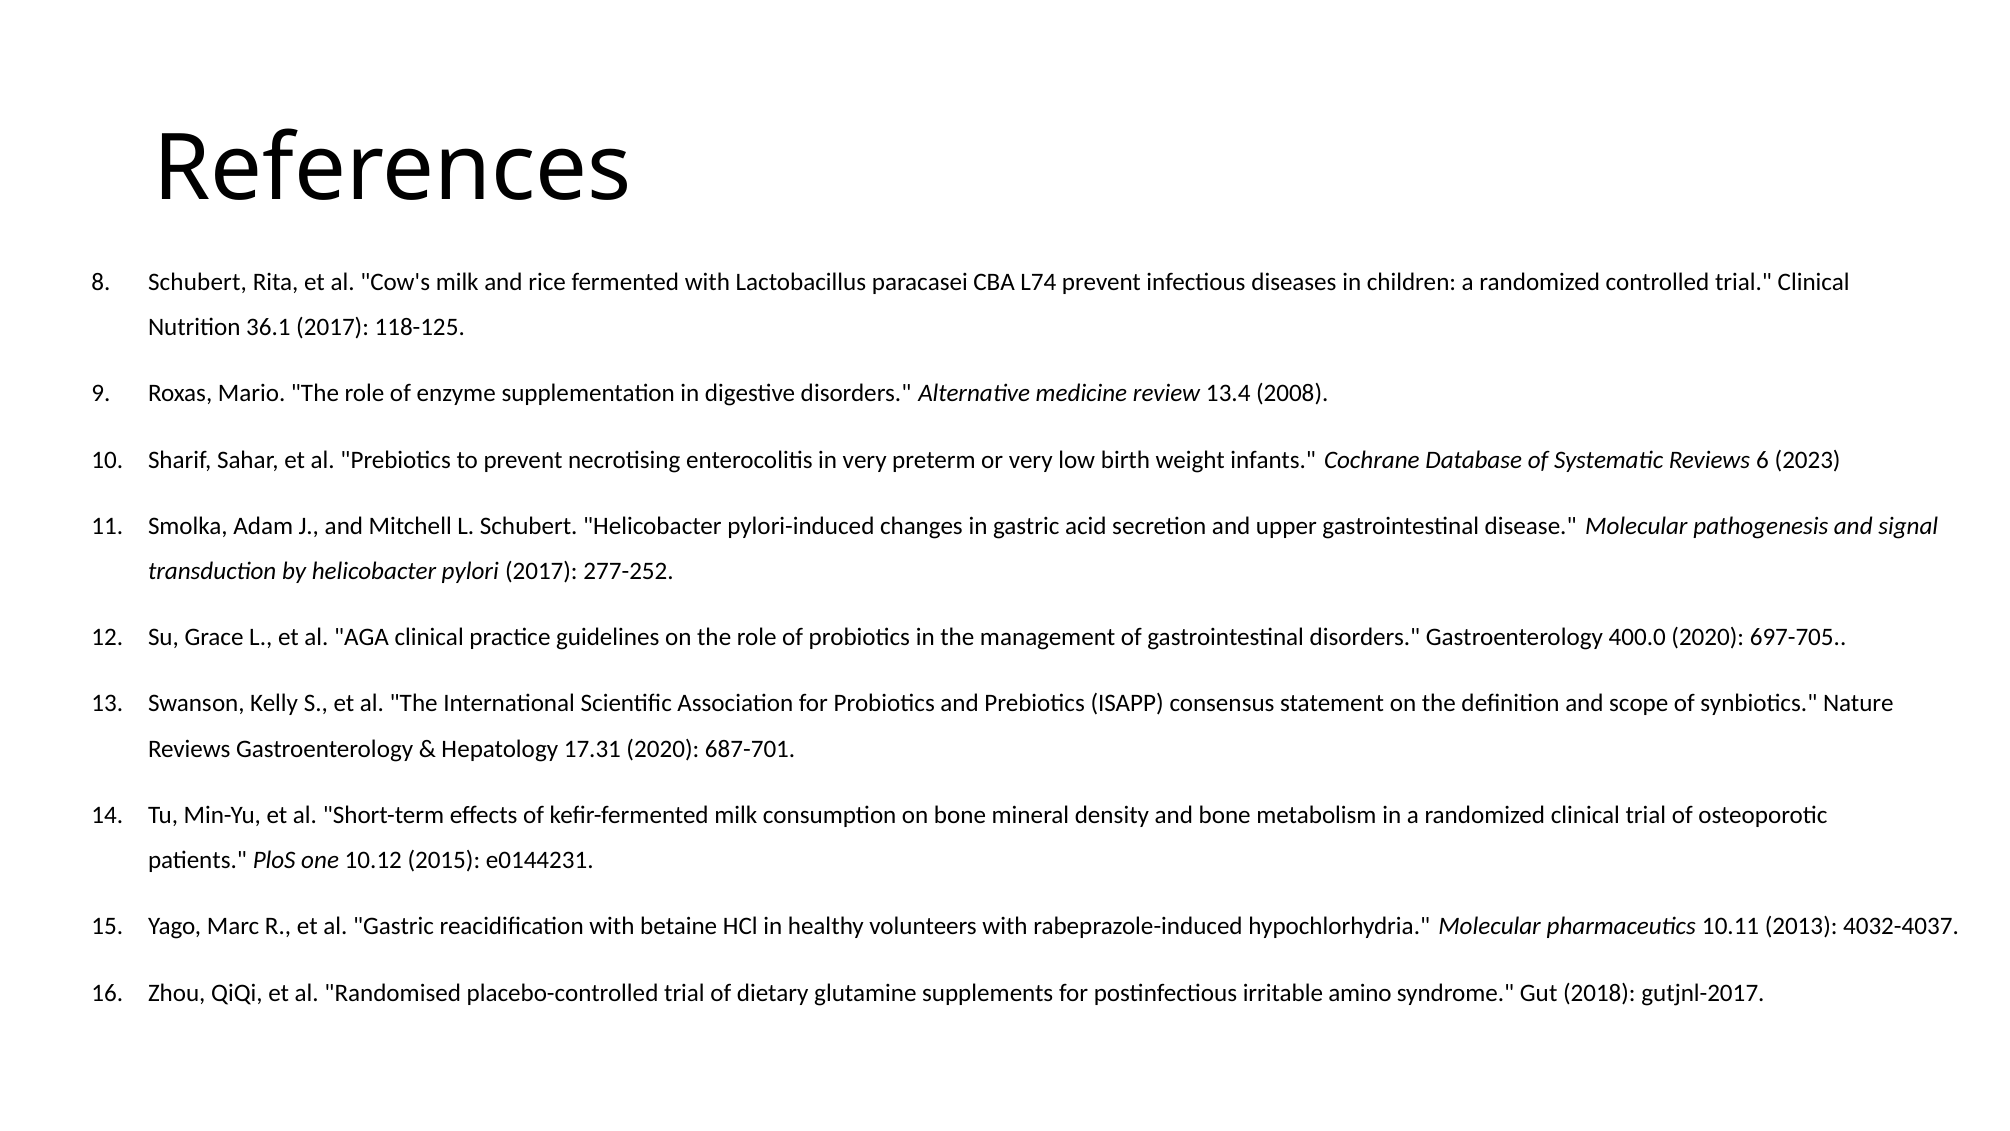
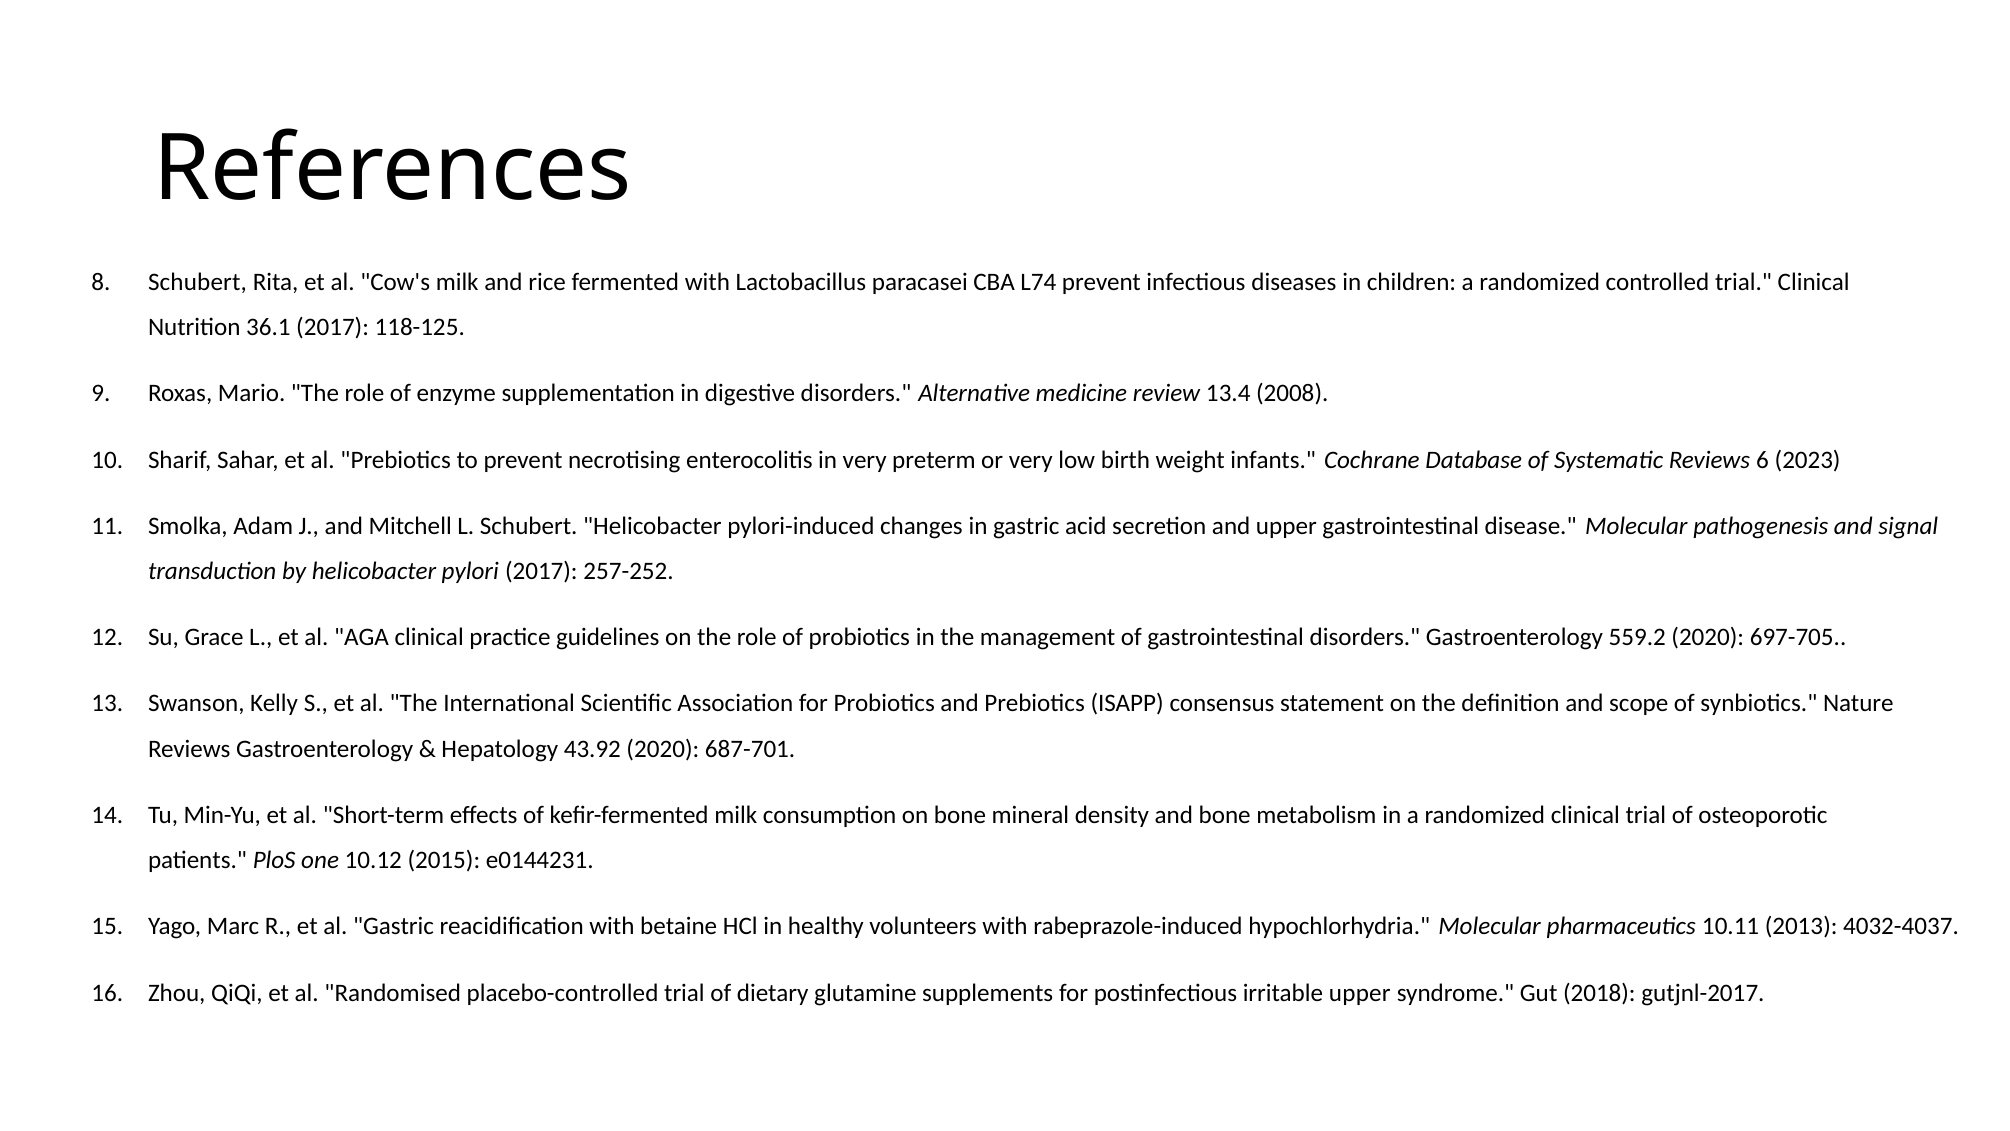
277-252: 277-252 -> 257-252 (629, 571)
400.0: 400.0 -> 559.2 (1637, 637)
17.31: 17.31 -> 43.92 (592, 749)
irritable amino: amino -> upper (1360, 992)
